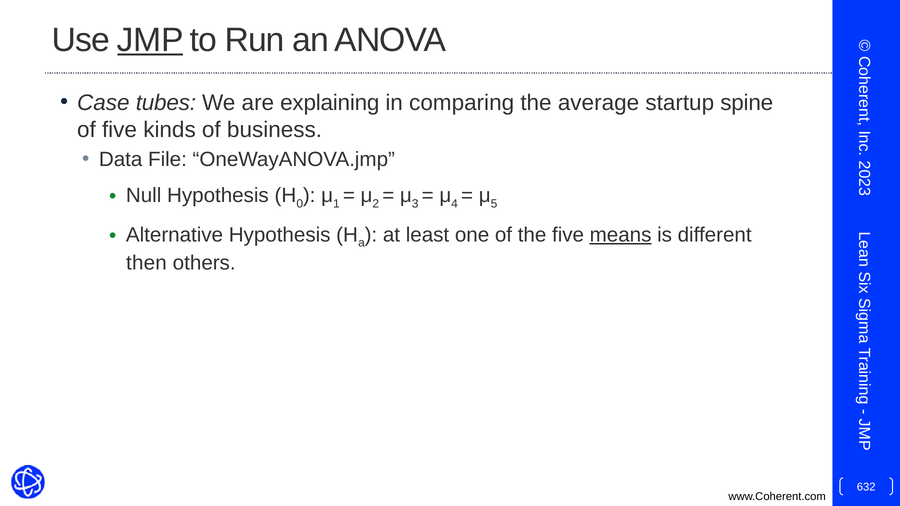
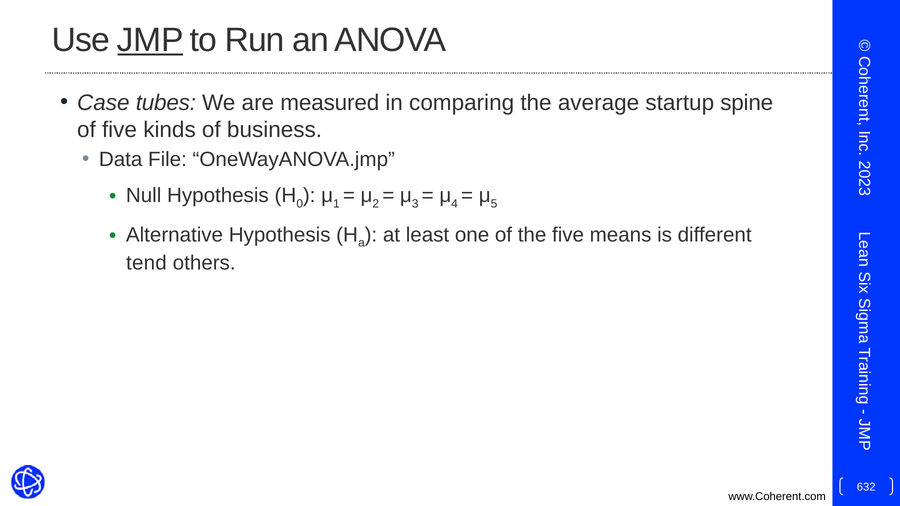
explaining: explaining -> measured (330, 103)
means underline: present -> none (621, 235)
then: then -> tend (146, 263)
